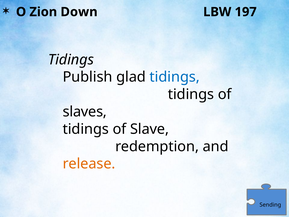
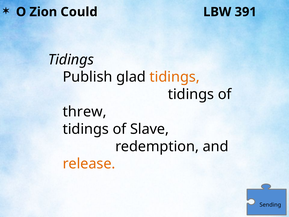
Down: Down -> Could (79, 12)
197: 197 -> 391 (246, 12)
tidings colour: blue -> orange (175, 77)
slaves: slaves -> threw (85, 112)
